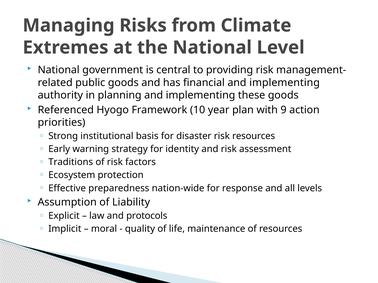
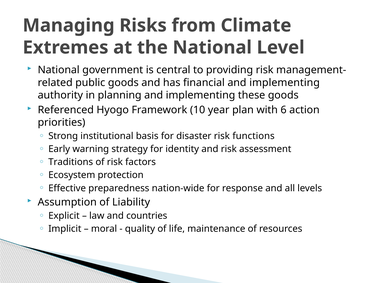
9: 9 -> 6 (284, 110)
risk resources: resources -> functions (254, 136)
protocols: protocols -> countries (147, 216)
